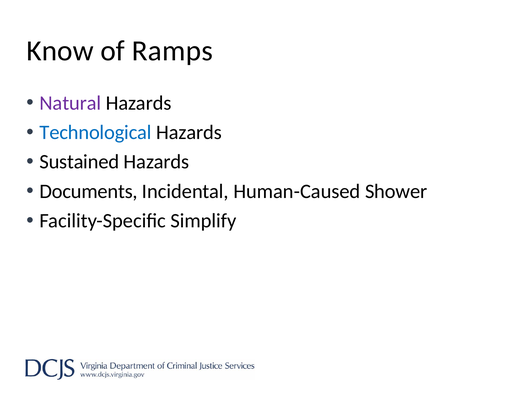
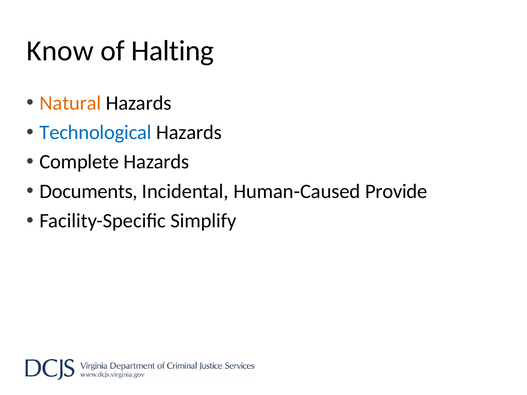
Ramps: Ramps -> Halting (173, 51)
Natural colour: purple -> orange (70, 103)
Sustained: Sustained -> Complete (79, 162)
Shower: Shower -> Provide (396, 191)
